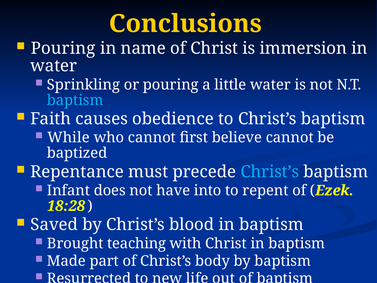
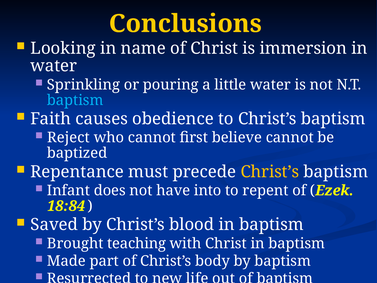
Pouring: Pouring -> Looking (63, 48)
While: While -> Reject (68, 137)
Christ’s colour: light blue -> yellow (270, 172)
18:28: 18:28 -> 18:84 (66, 206)
